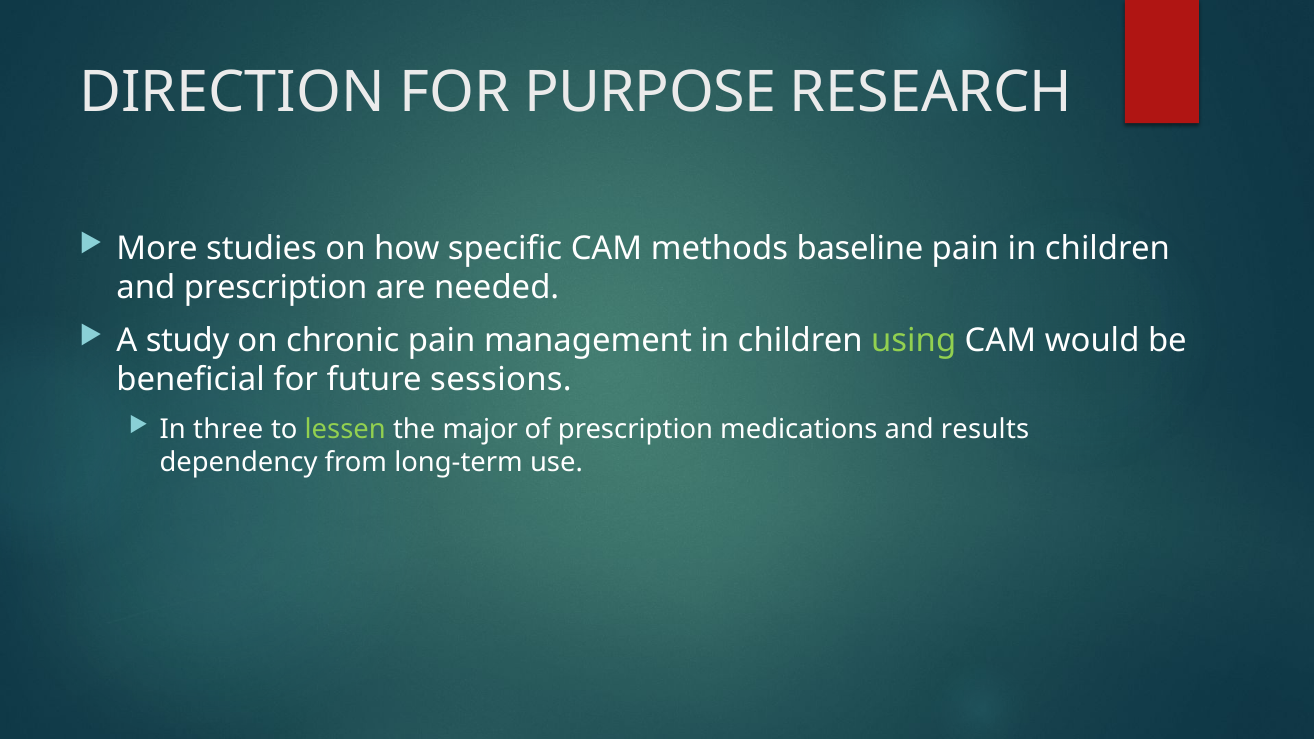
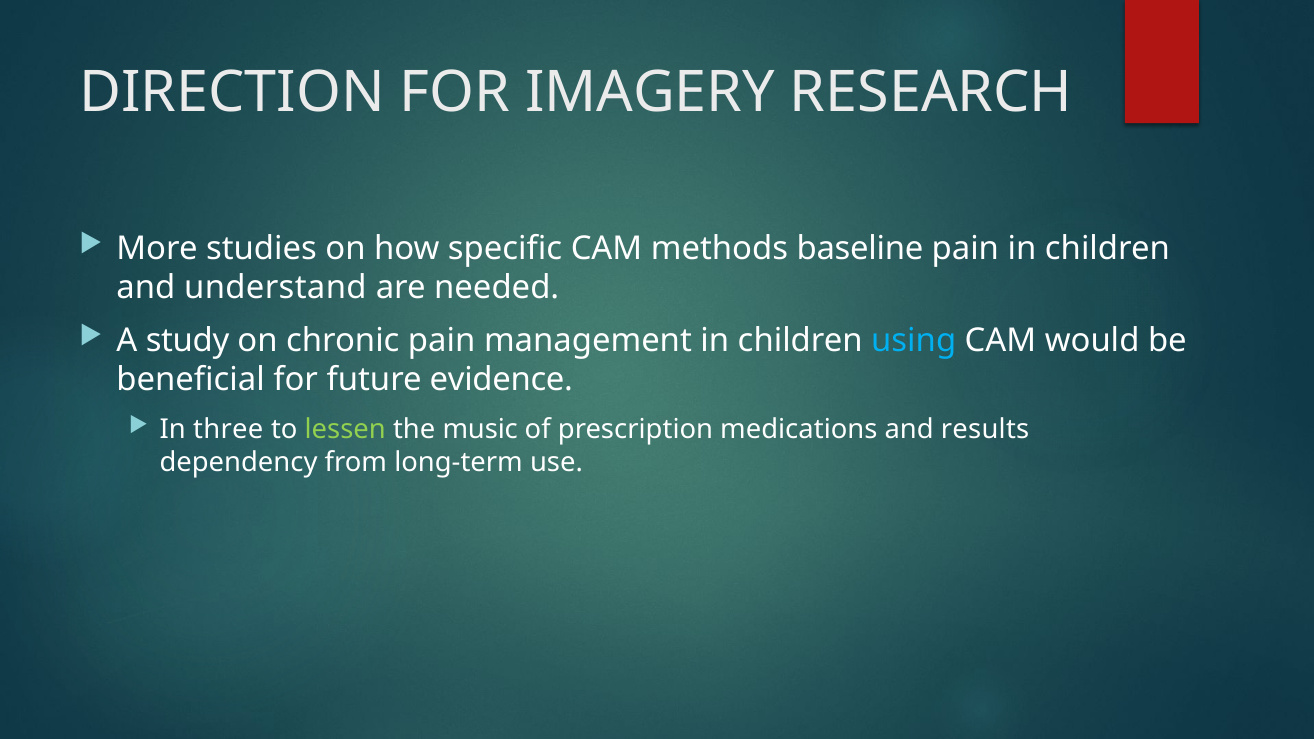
PURPOSE: PURPOSE -> IMAGERY (650, 92)
and prescription: prescription -> understand (275, 288)
using colour: light green -> light blue (914, 341)
sessions: sessions -> evidence (501, 380)
major: major -> music (480, 430)
